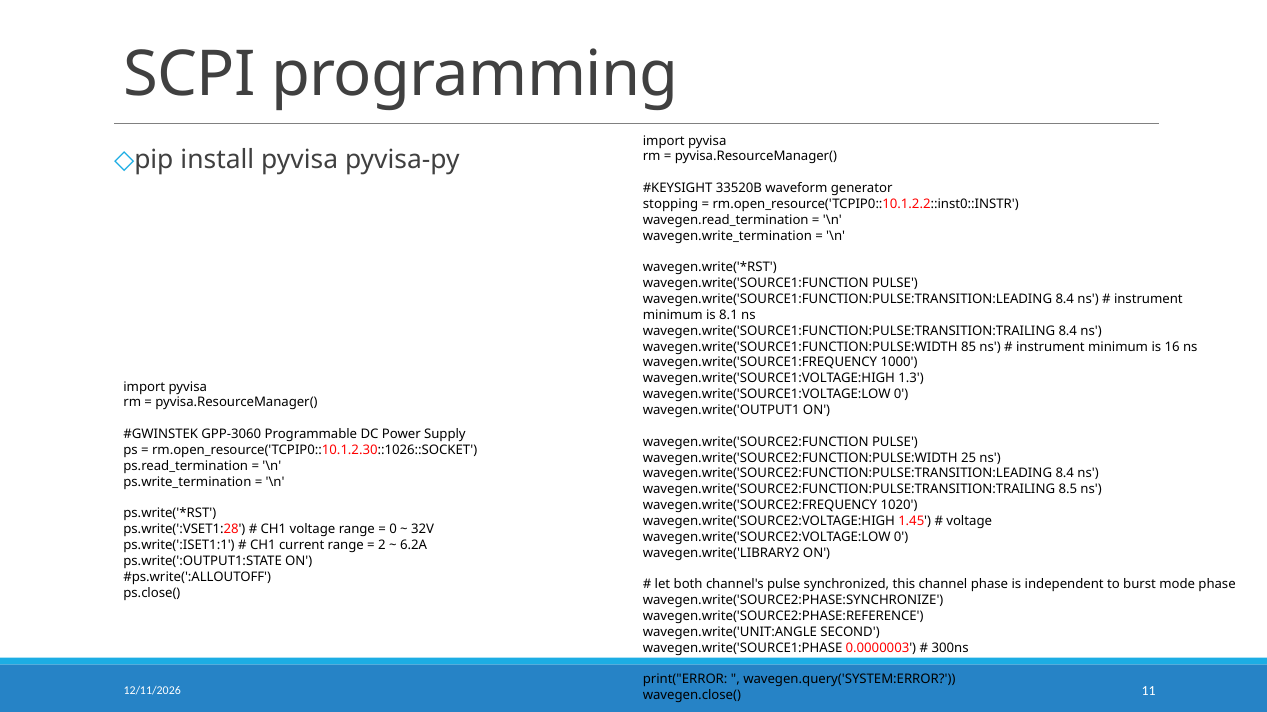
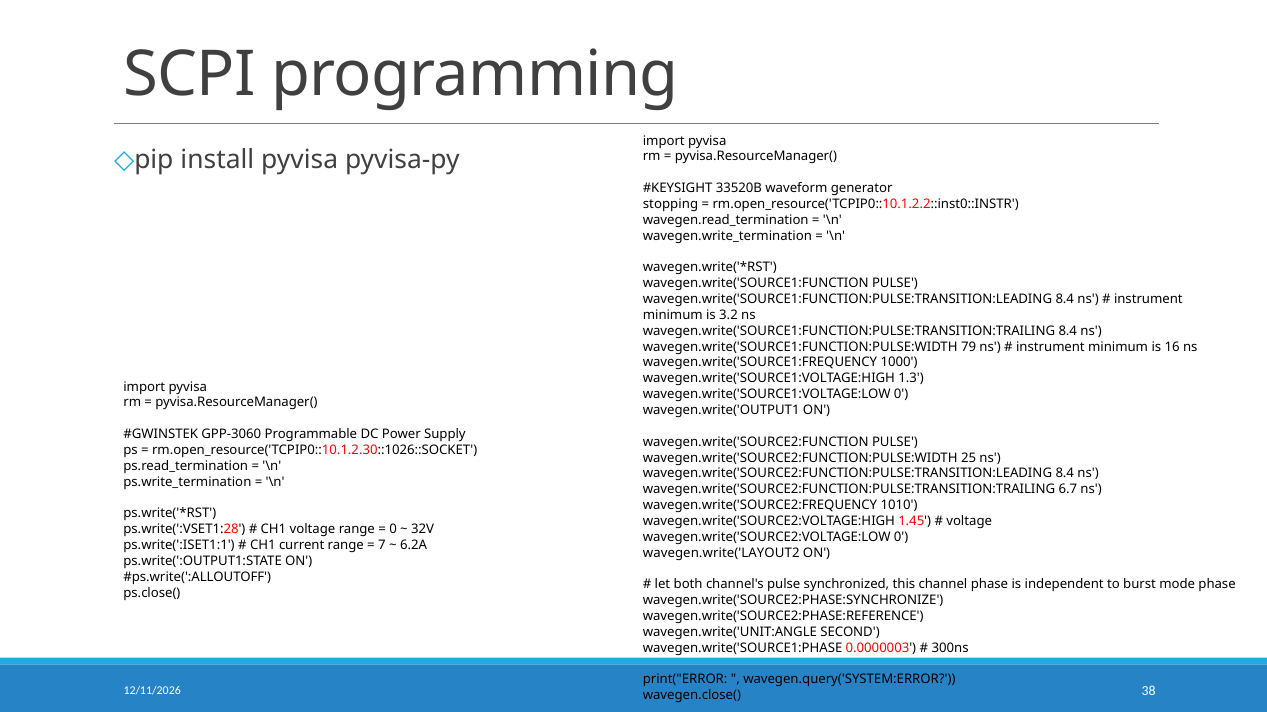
8.1: 8.1 -> 3.2 (728, 315)
85: 85 -> 79 (969, 347)
8.5: 8.5 -> 6.7 (1068, 490)
1020: 1020 -> 1010 (899, 506)
2: 2 -> 7 (382, 546)
wavegen.write('LIBRARY2: wavegen.write('LIBRARY2 -> wavegen.write('LAYOUT2 (721, 553)
11: 11 -> 38 (1149, 691)
